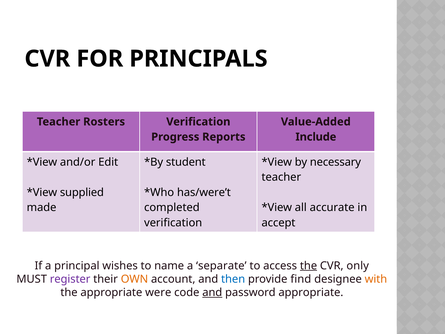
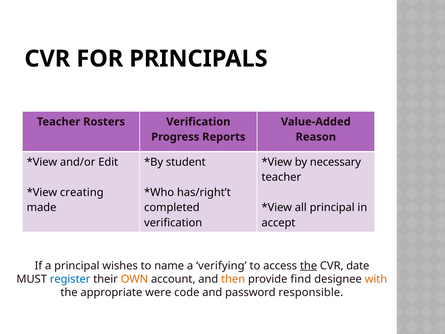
Include: Include -> Reason (316, 137)
supplied: supplied -> creating (82, 192)
has/were’t: has/were’t -> has/right’t (204, 192)
all accurate: accurate -> principal (332, 207)
separate: separate -> verifying (221, 266)
only: only -> date (358, 266)
register colour: purple -> blue (70, 279)
then colour: blue -> orange (233, 279)
and underline: present -> none (212, 292)
password appropriate: appropriate -> responsible (311, 292)
